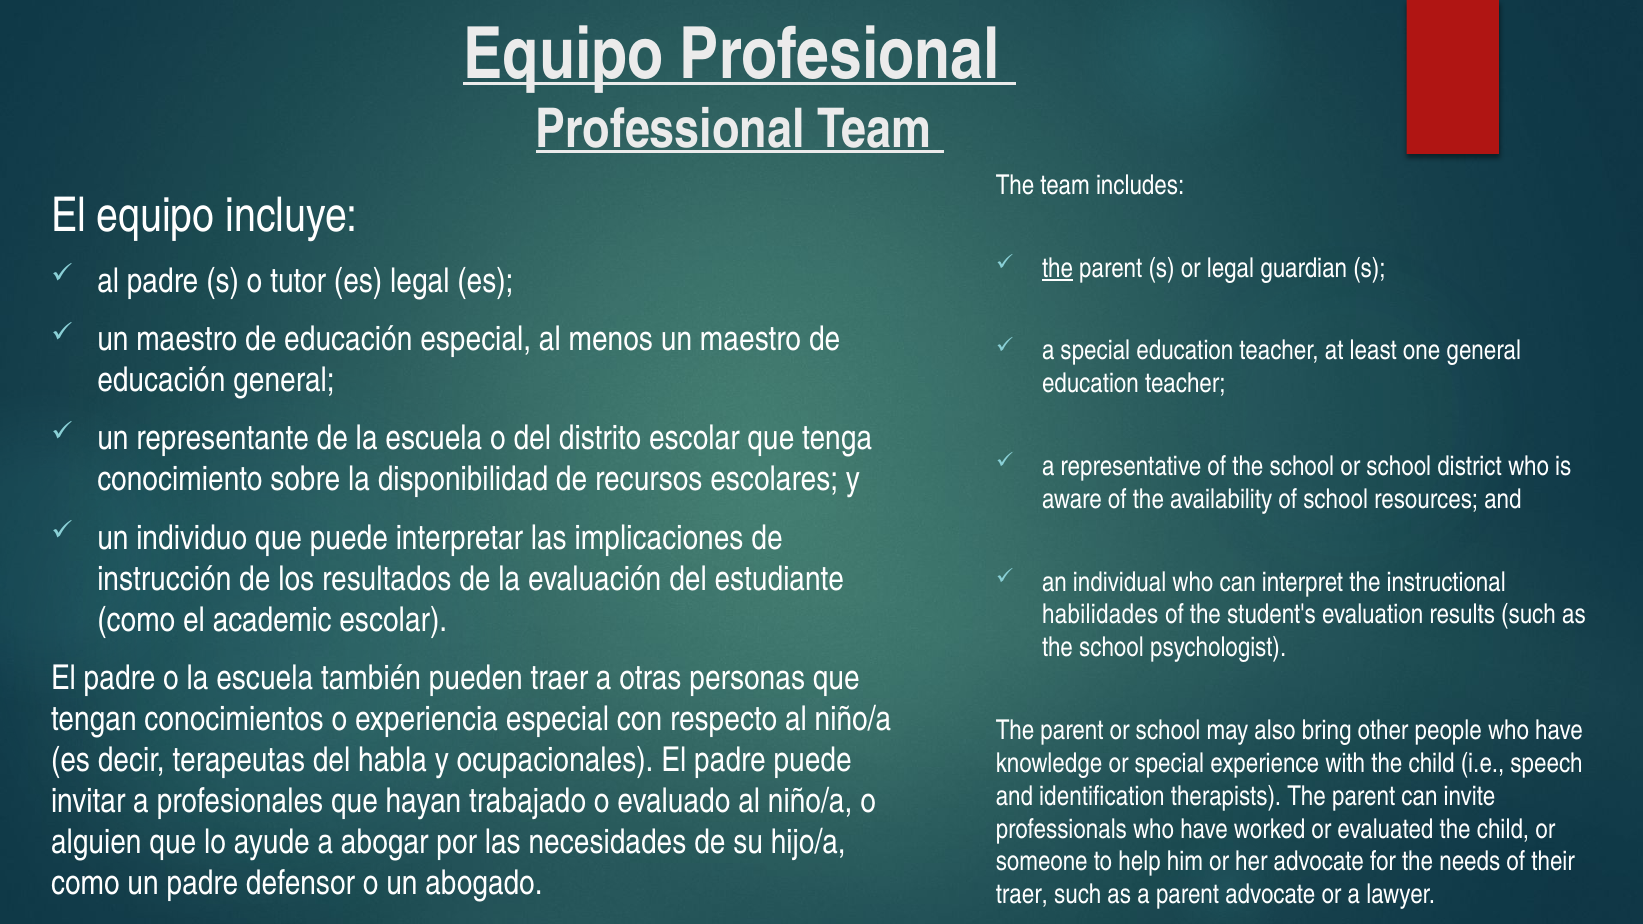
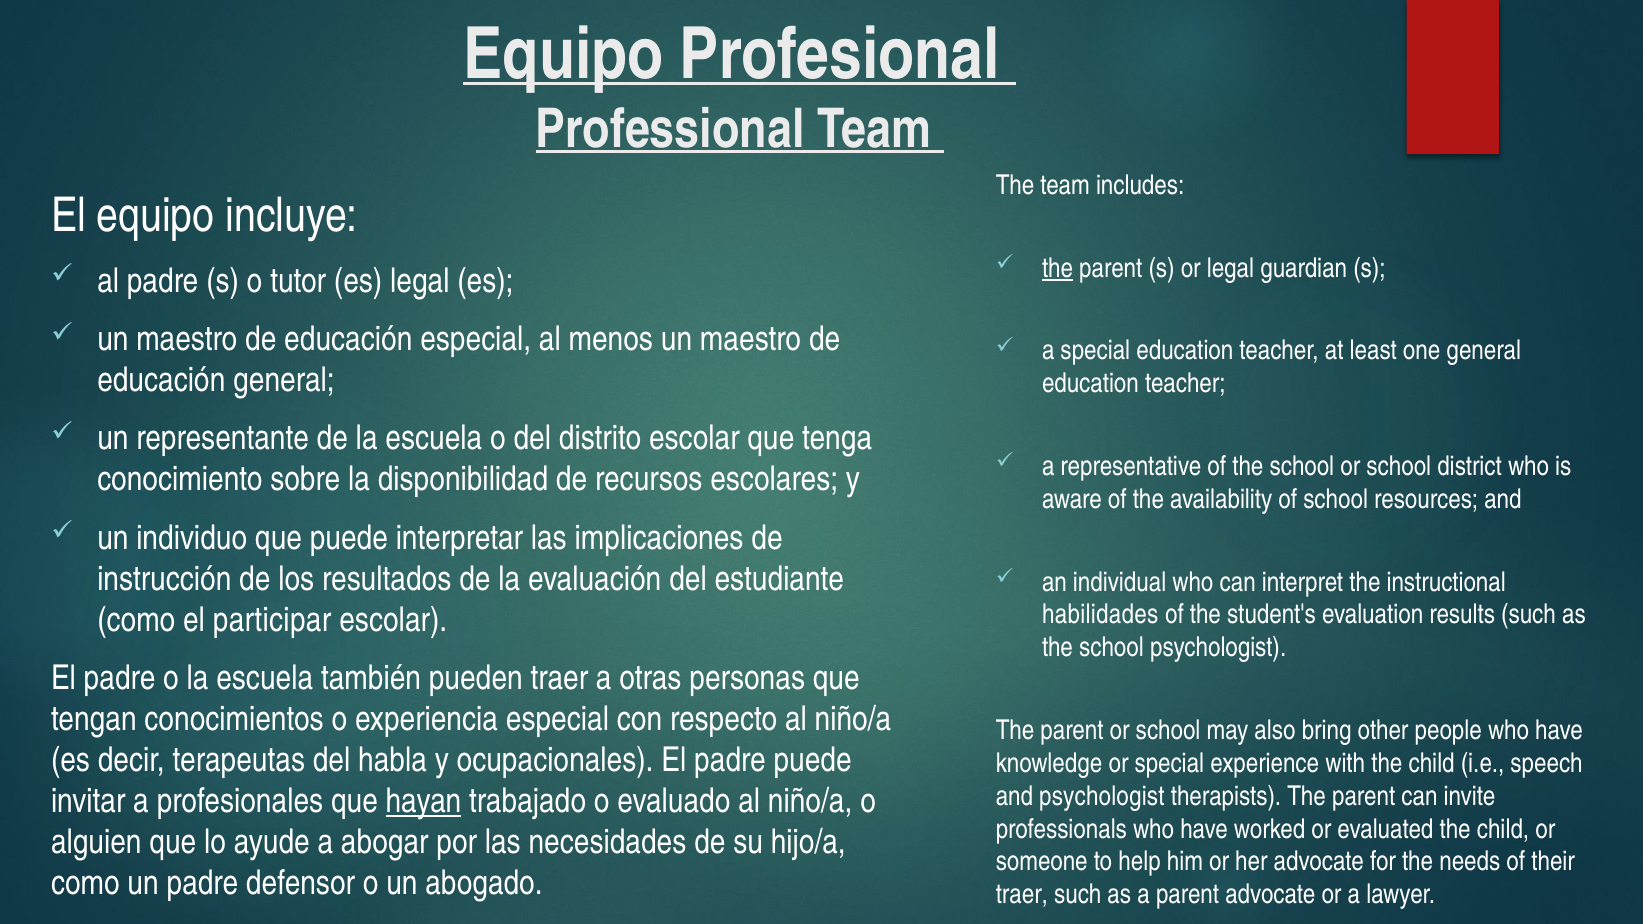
academic: academic -> participar (272, 620)
and identification: identification -> psychologist (1102, 796)
hayan underline: none -> present (424, 801)
